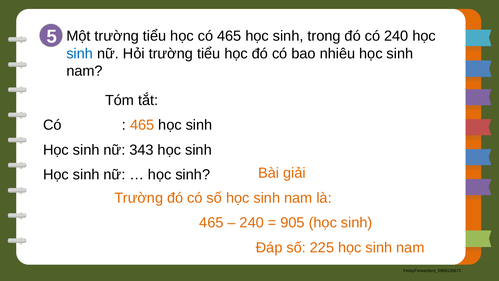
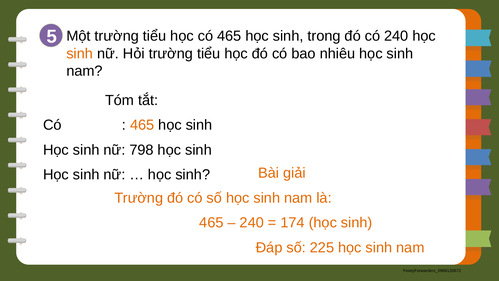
sinh colour: blue -> orange (80, 54)
343: 343 -> 798 (142, 150)
905: 905 -> 174 (293, 223)
